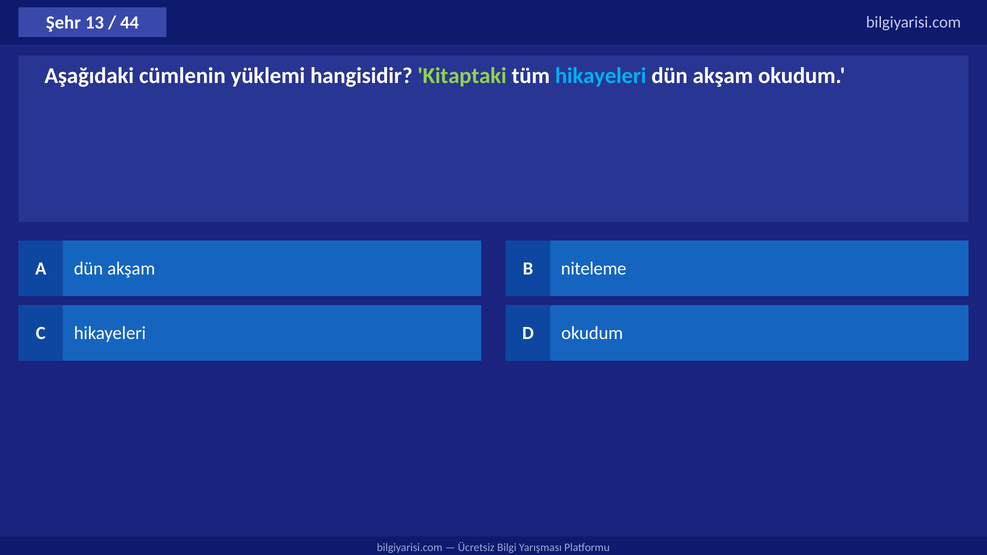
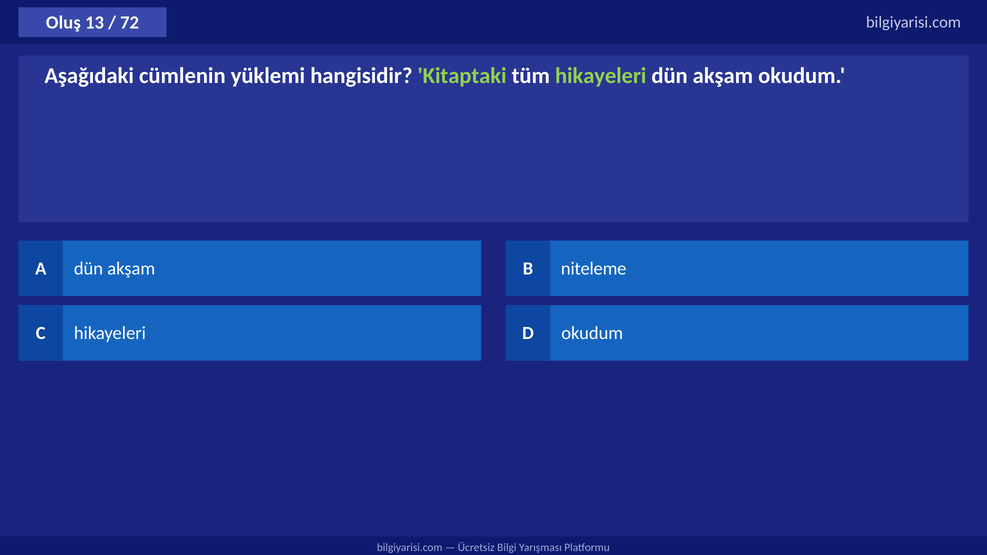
Şehr: Şehr -> Oluş (63, 23)
44: 44 -> 72 (130, 23)
hikayeleri colour: light blue -> light green (601, 76)
